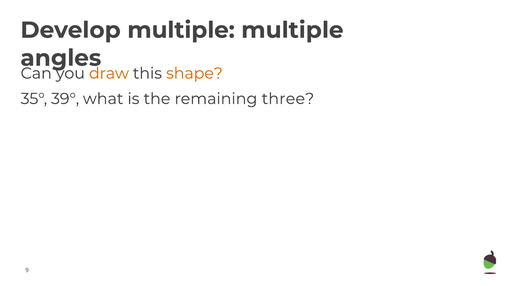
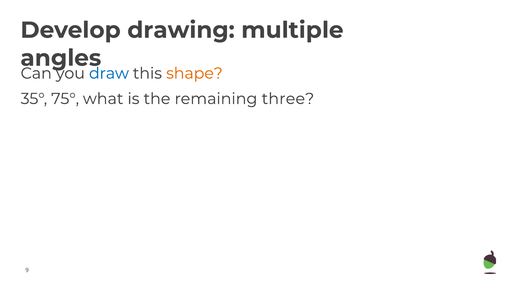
Develop multiple: multiple -> drawing (181, 30)
draw colour: orange -> blue (109, 73)
39°: 39° -> 75° (65, 99)
